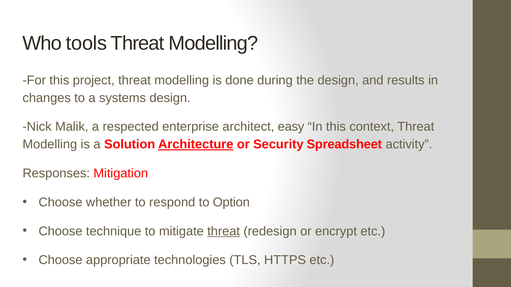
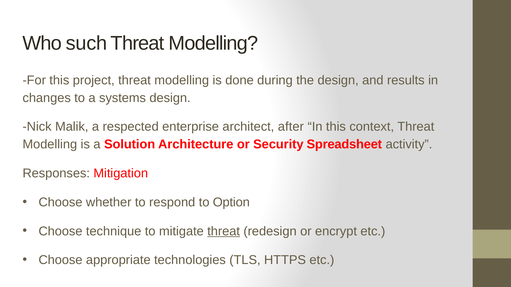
tools: tools -> such (87, 43)
easy: easy -> after (291, 127)
Architecture underline: present -> none (196, 145)
